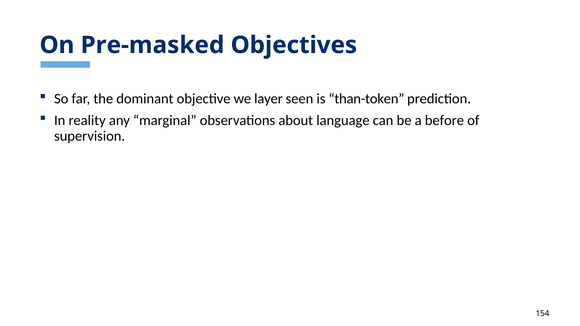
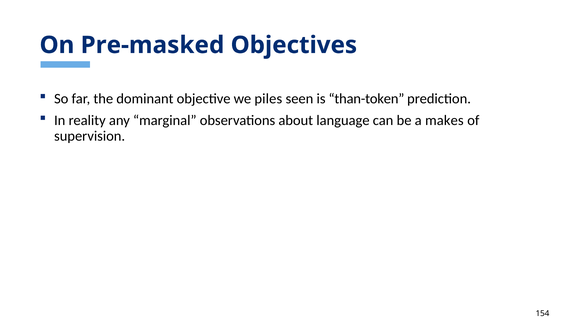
layer: layer -> piles (268, 99)
before: before -> makes (444, 121)
